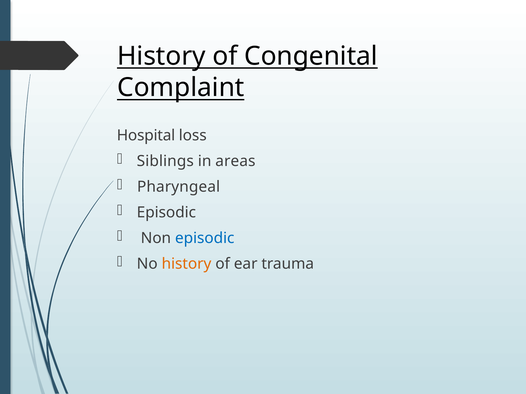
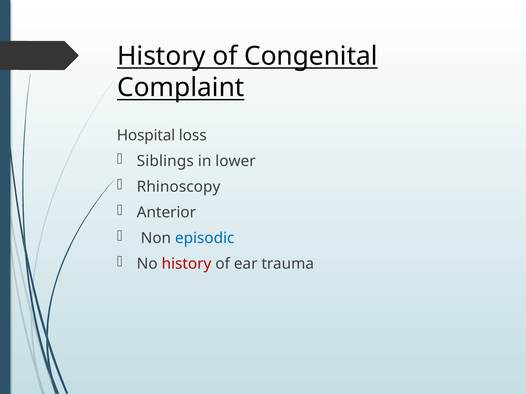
areas: areas -> lower (235, 161)
Pharyngeal: Pharyngeal -> Rhinoscopy (179, 187)
Episodic: Episodic -> Anterior (166, 213)
history colour: orange -> red (187, 264)
